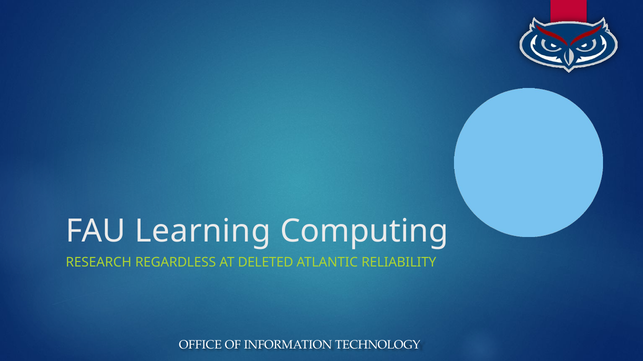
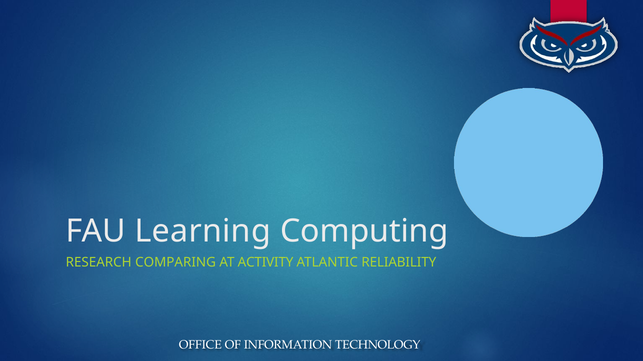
REGARDLESS: REGARDLESS -> COMPARING (176, 263)
DELETED: DELETED -> ACTIVITY (266, 263)
